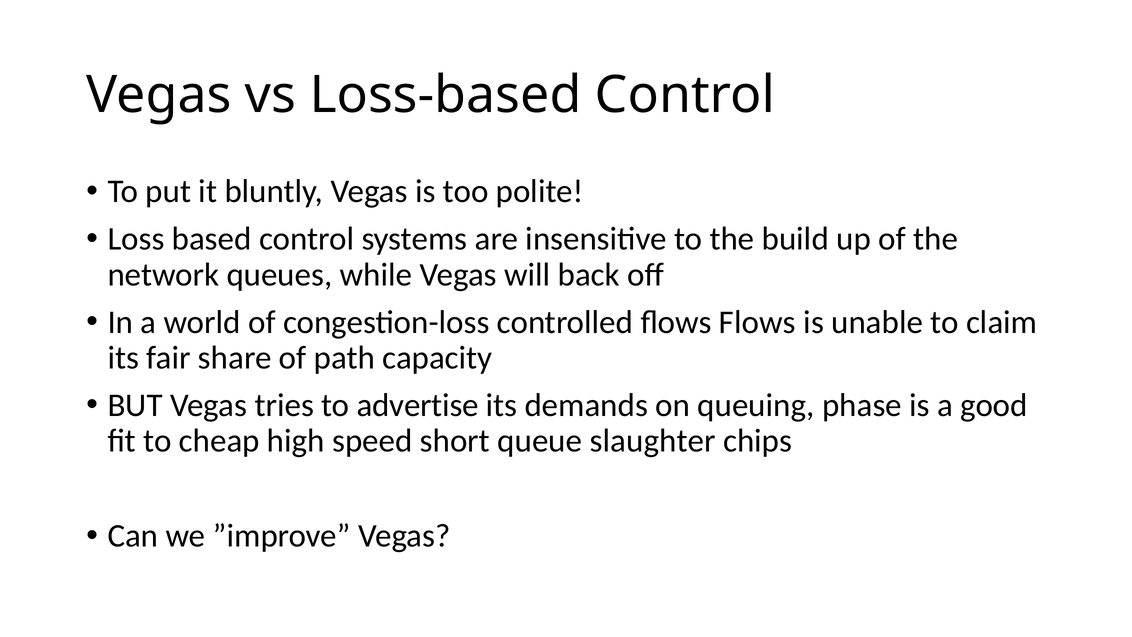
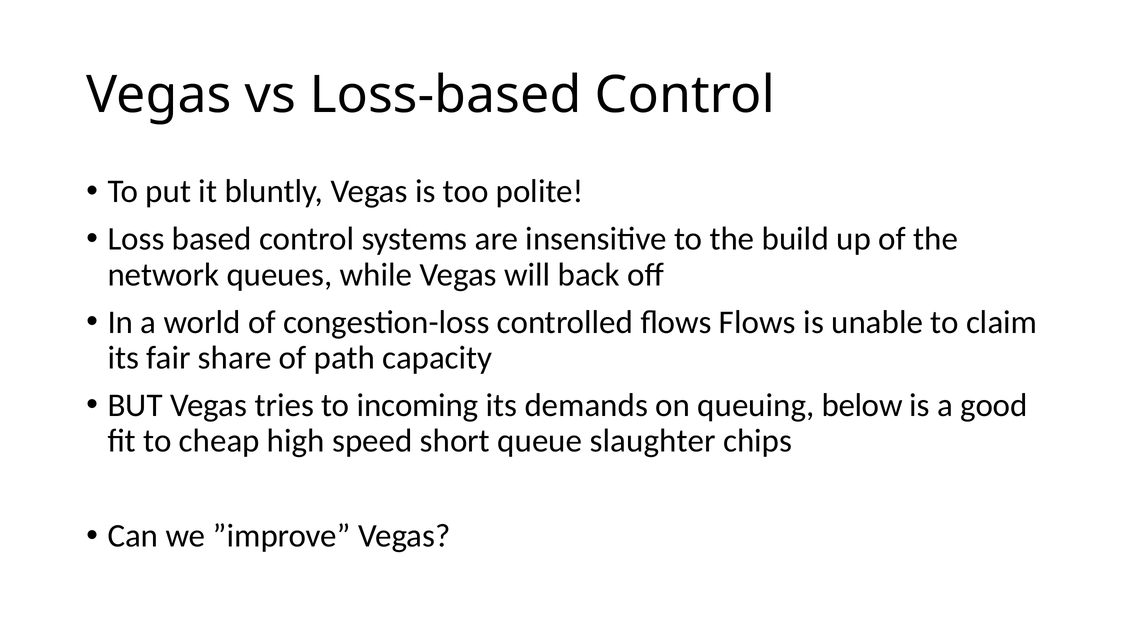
advertise: advertise -> incoming (418, 405)
phase: phase -> below (862, 405)
